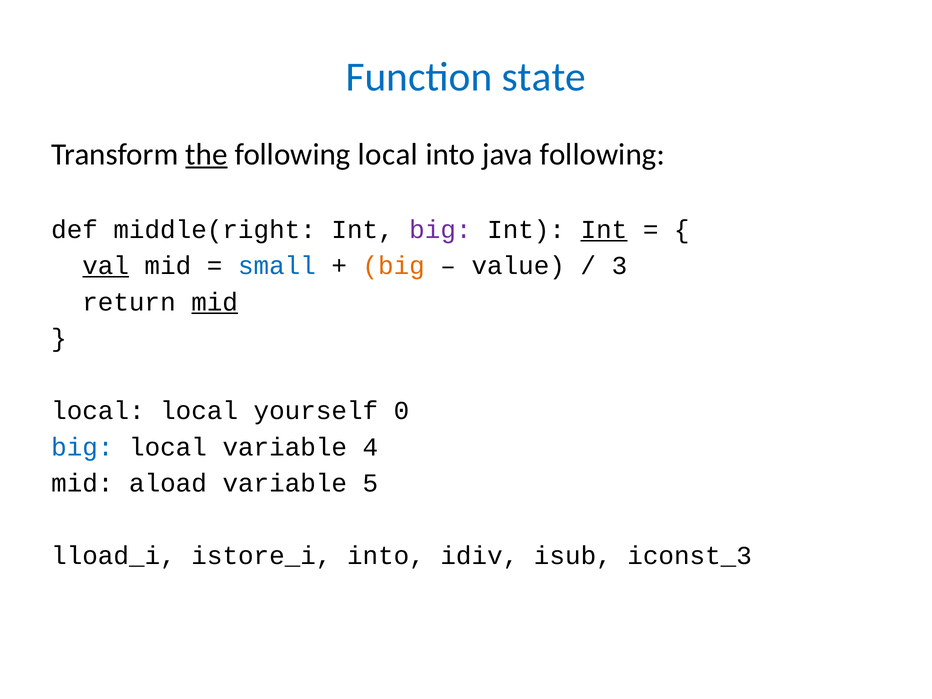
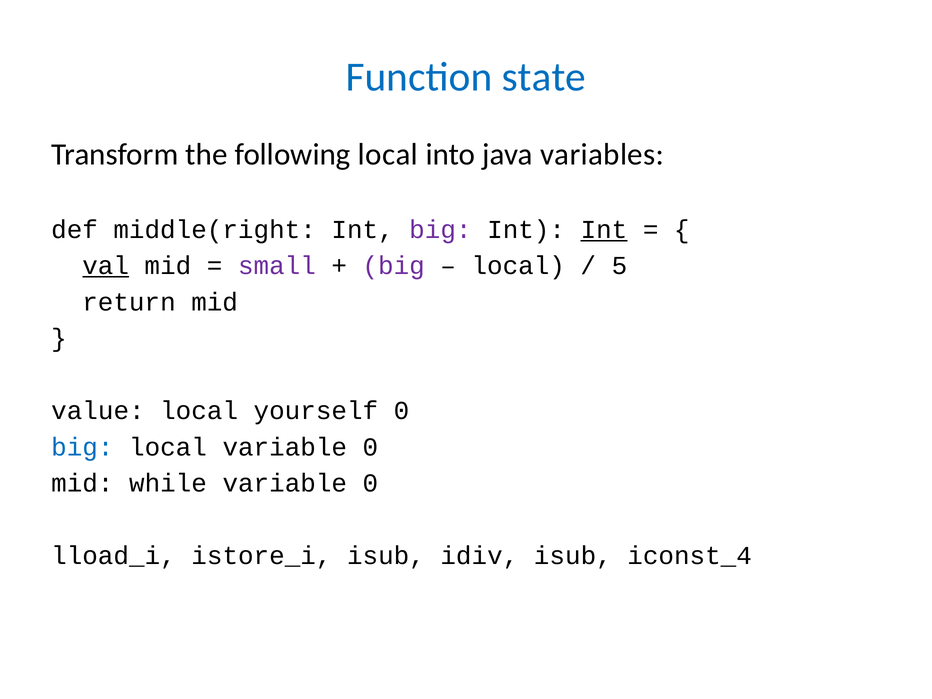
the underline: present -> none (207, 154)
java following: following -> variables (602, 154)
small colour: blue -> purple (277, 266)
big colour: orange -> purple (394, 266)
value: value -> local (518, 266)
3: 3 -> 5 (619, 266)
mid underline: present -> none (215, 302)
local: local -> value (98, 411)
local variable 4: 4 -> 0 (370, 447)
aload: aload -> while (168, 483)
5: 5 -> 0 (370, 483)
istore_i into: into -> isub (386, 556)
iconst_3: iconst_3 -> iconst_4 (690, 556)
